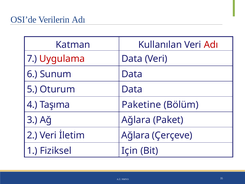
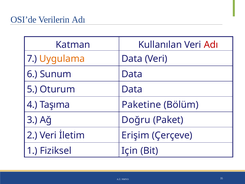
Uygulama colour: red -> orange (62, 59)
Ağ Ağlara: Ağlara -> Doğru (136, 120)
İletim Ağlara: Ağlara -> Erişim (135, 135)
